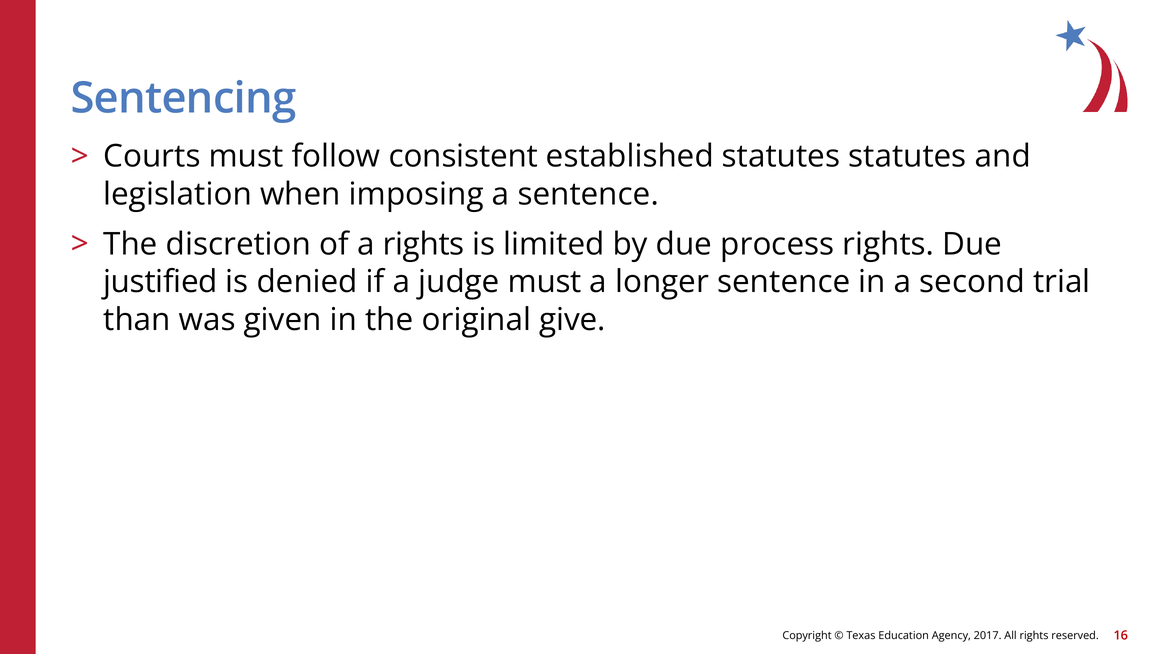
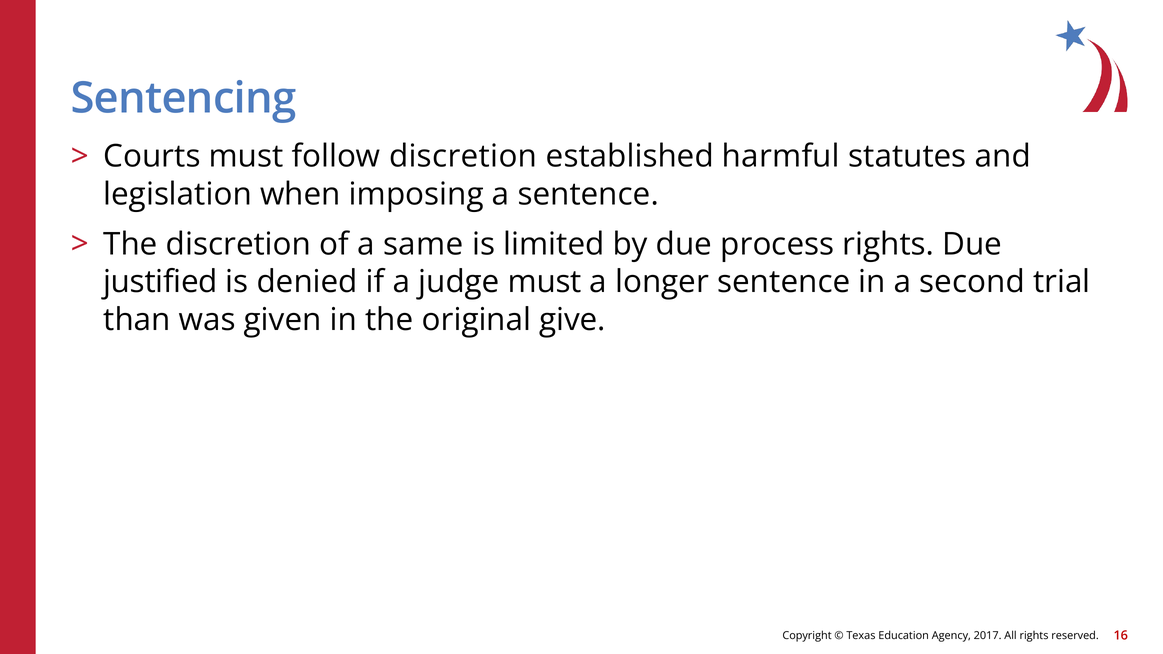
follow consistent: consistent -> discretion (463, 157)
established statutes: statutes -> harmful (781, 157)
a rights: rights -> same (423, 244)
